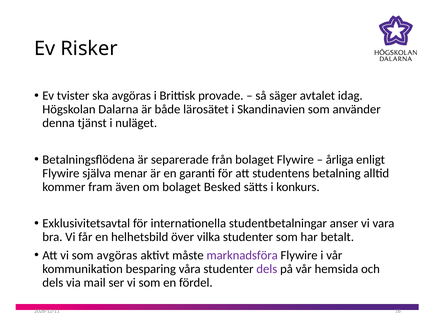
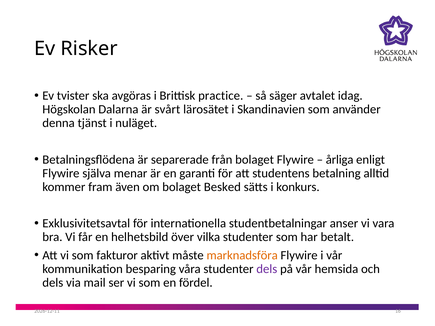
provade: provade -> practice (221, 96)
både: både -> svårt (167, 109)
som avgöras: avgöras -> fakturor (117, 255)
marknadsföra colour: purple -> orange (242, 255)
